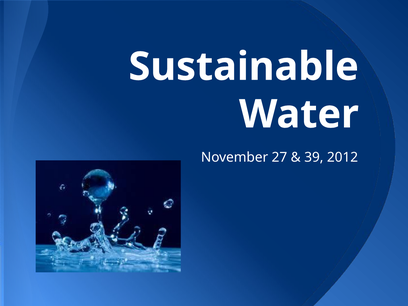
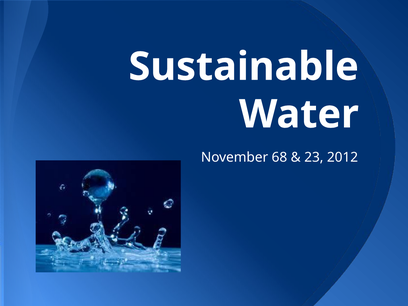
27: 27 -> 68 (279, 157)
39: 39 -> 23 (314, 157)
